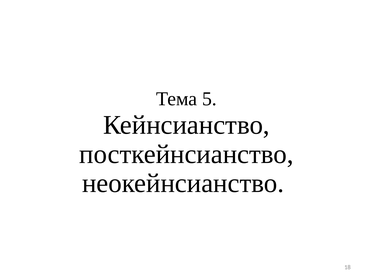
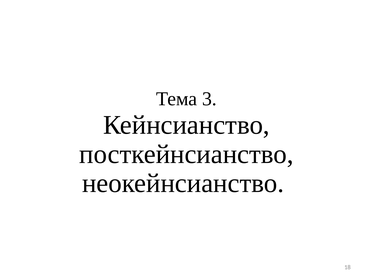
5: 5 -> 3 (209, 99)
